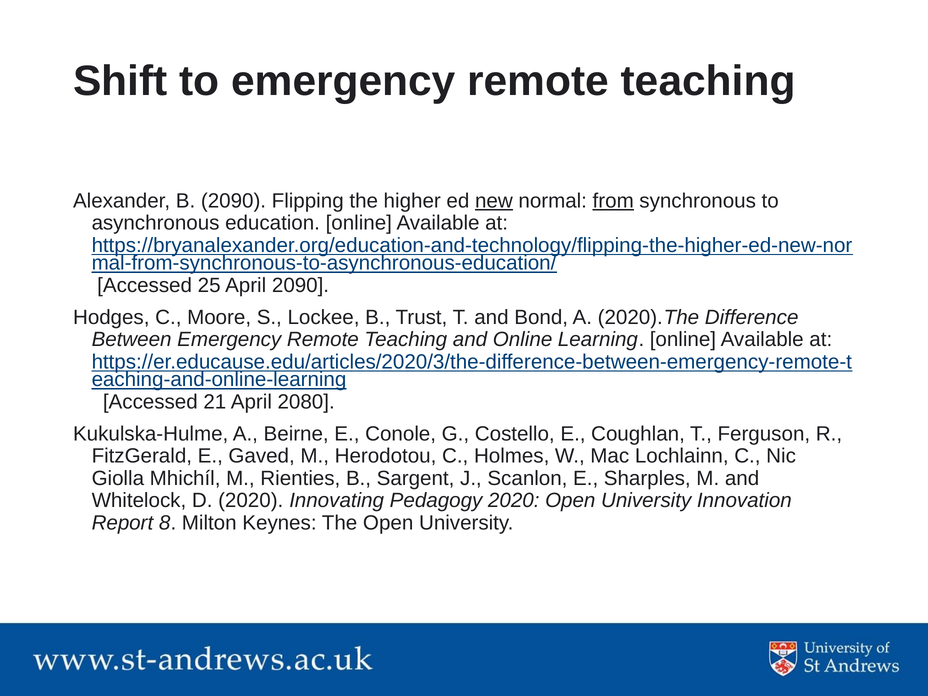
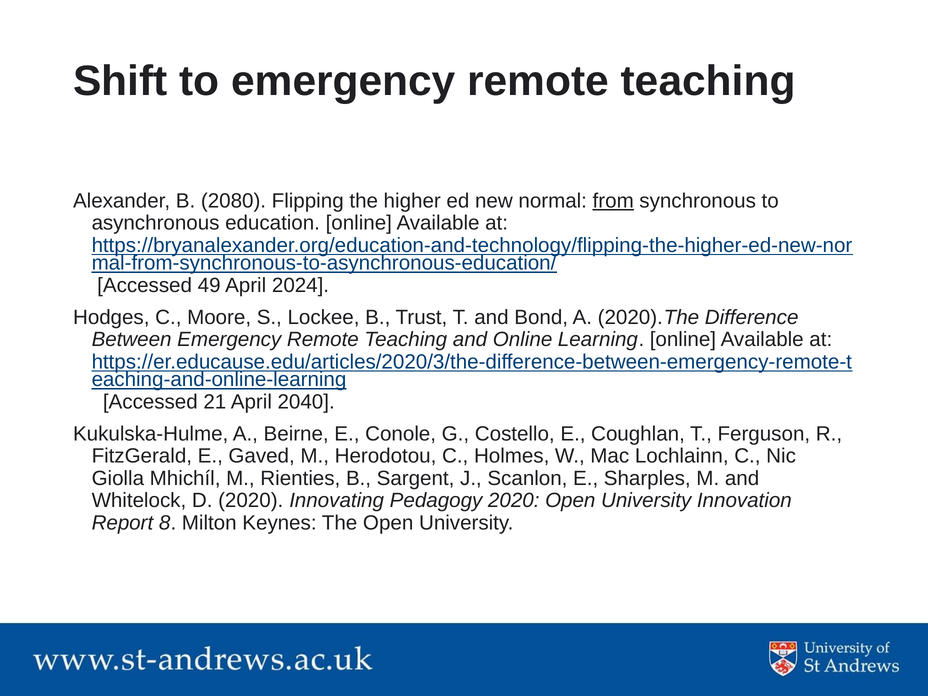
B 2090: 2090 -> 2080 (234, 201)
new underline: present -> none (494, 201)
25: 25 -> 49 (209, 285)
April 2090: 2090 -> 2024 (301, 285)
2080: 2080 -> 2040 (306, 402)
